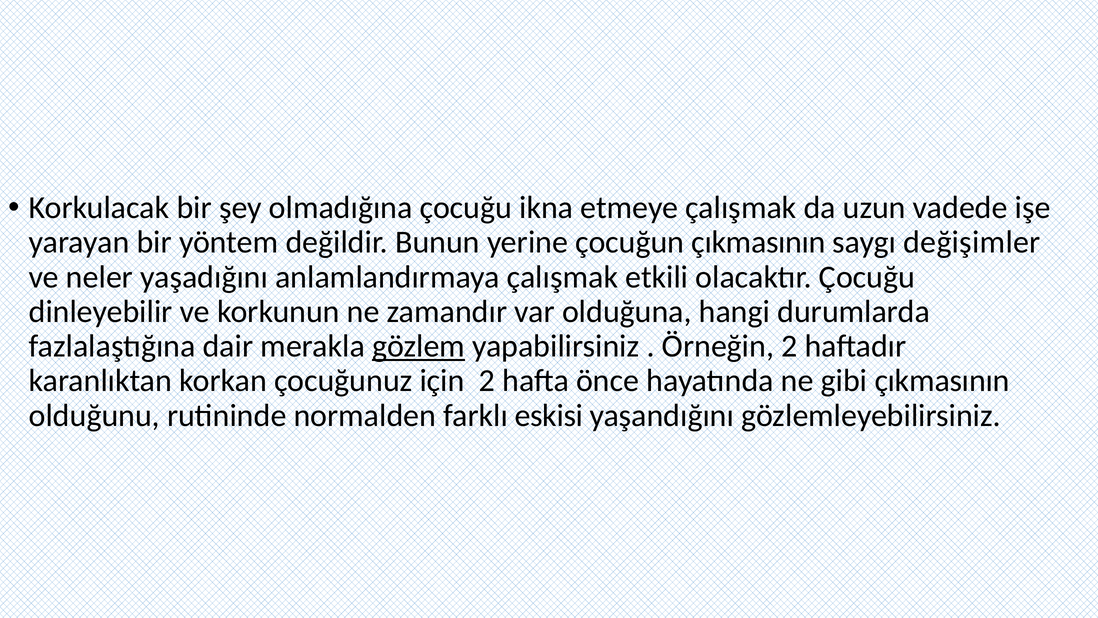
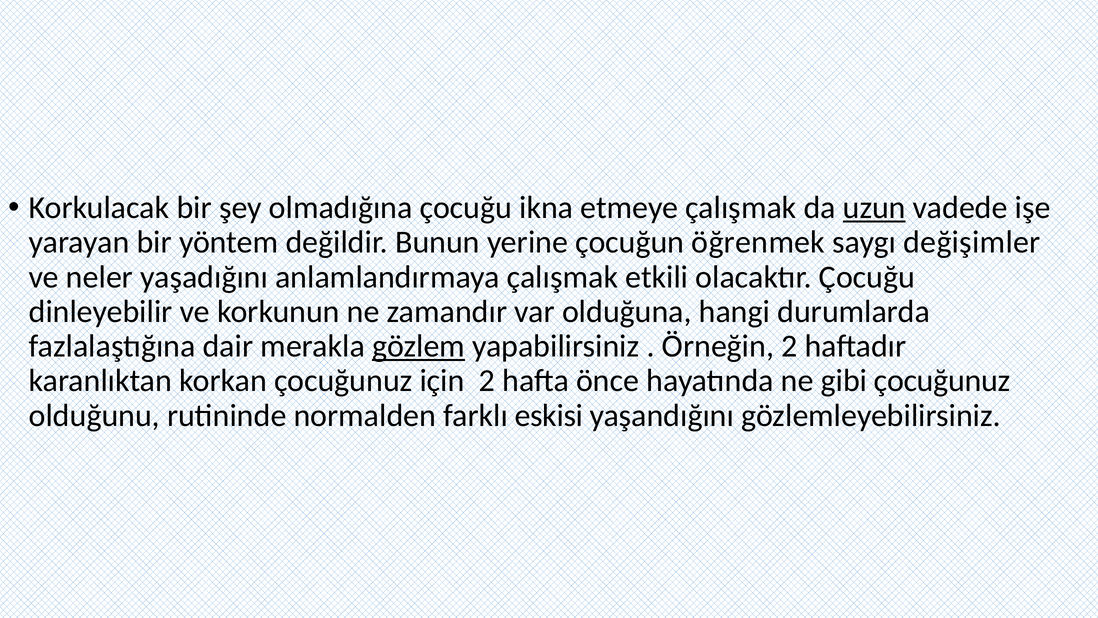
uzun underline: none -> present (874, 208)
çocuğun çıkmasının: çıkmasının -> öğrenmek (758, 242)
gibi çıkmasının: çıkmasının -> çocuğunuz (942, 381)
